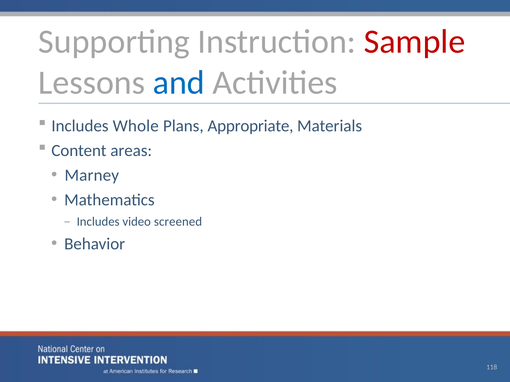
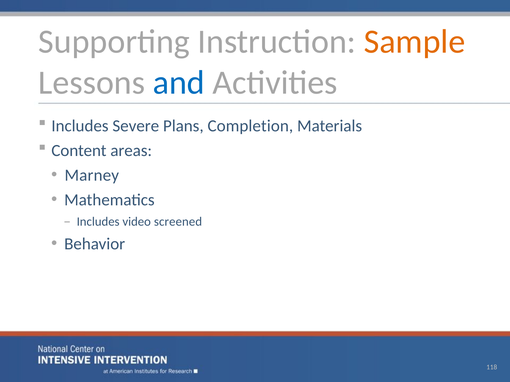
Sample colour: red -> orange (415, 42)
Whole: Whole -> Severe (136, 126)
Appropriate: Appropriate -> Completion (250, 126)
